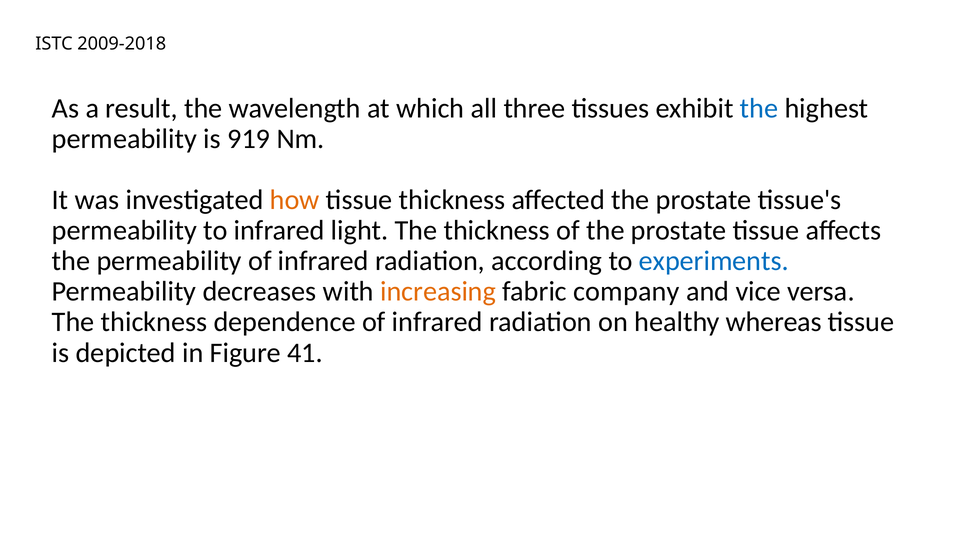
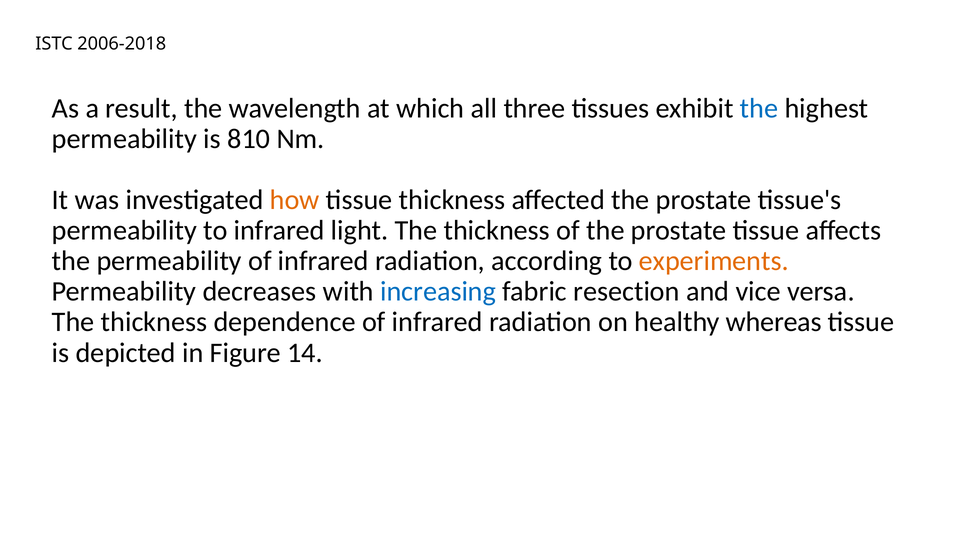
2009-2018: 2009-2018 -> 2006-2018 (122, 44)
919: 919 -> 810 (249, 139)
experiments colour: blue -> orange (714, 261)
increasing colour: orange -> blue (438, 292)
company: company -> resection (626, 292)
41: 41 -> 14 (305, 353)
